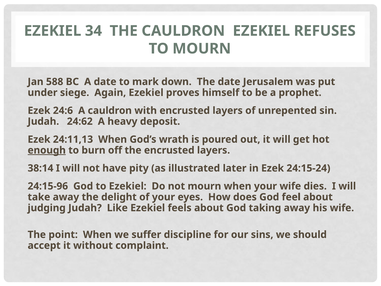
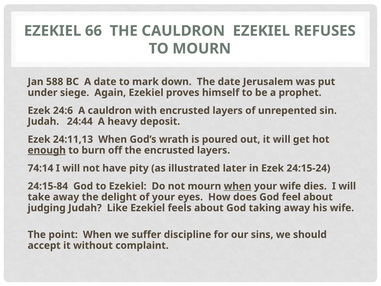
34: 34 -> 66 (93, 31)
24:62: 24:62 -> 24:44 (80, 121)
38:14: 38:14 -> 74:14 (41, 168)
24:15-96: 24:15-96 -> 24:15-84 (48, 186)
when underline: none -> present (238, 186)
